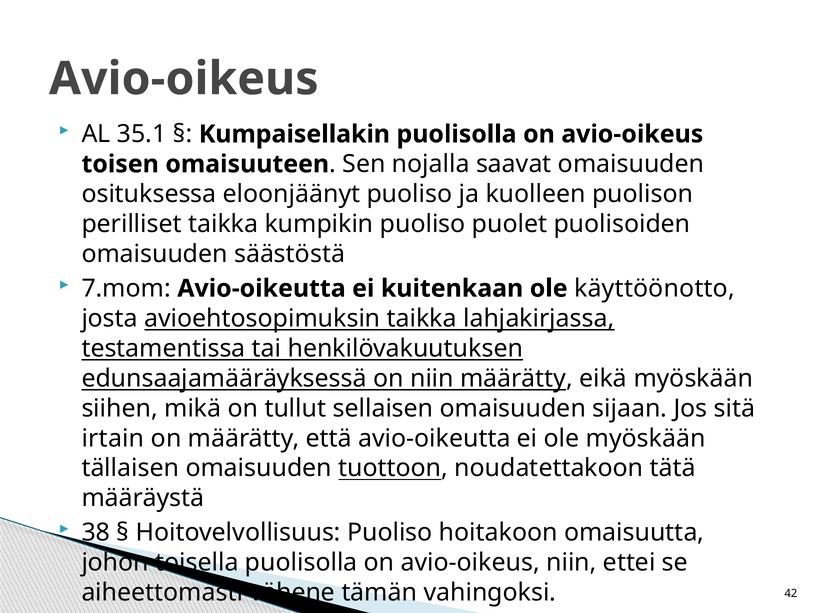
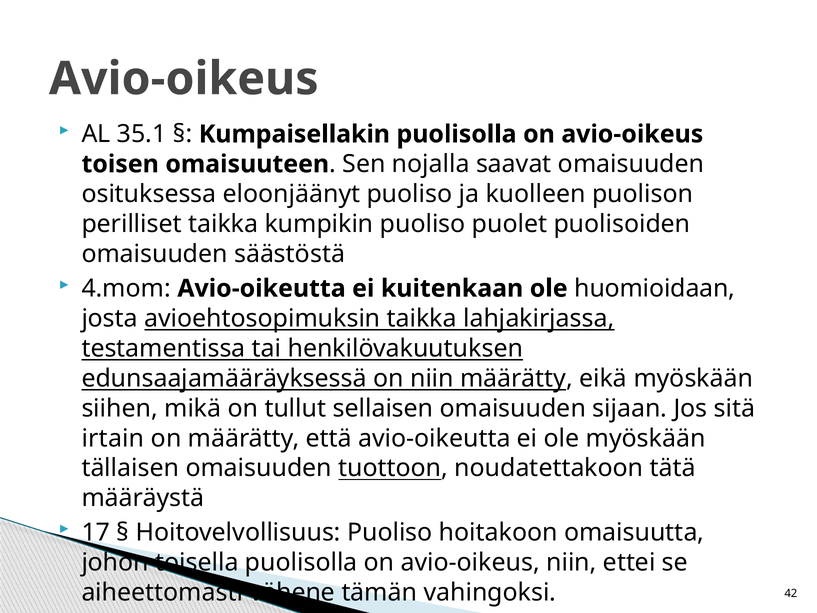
7.mom: 7.mom -> 4.mom (126, 288)
käyttöönotto: käyttöönotto -> huomioidaan (655, 288)
38: 38 -> 17 (96, 532)
